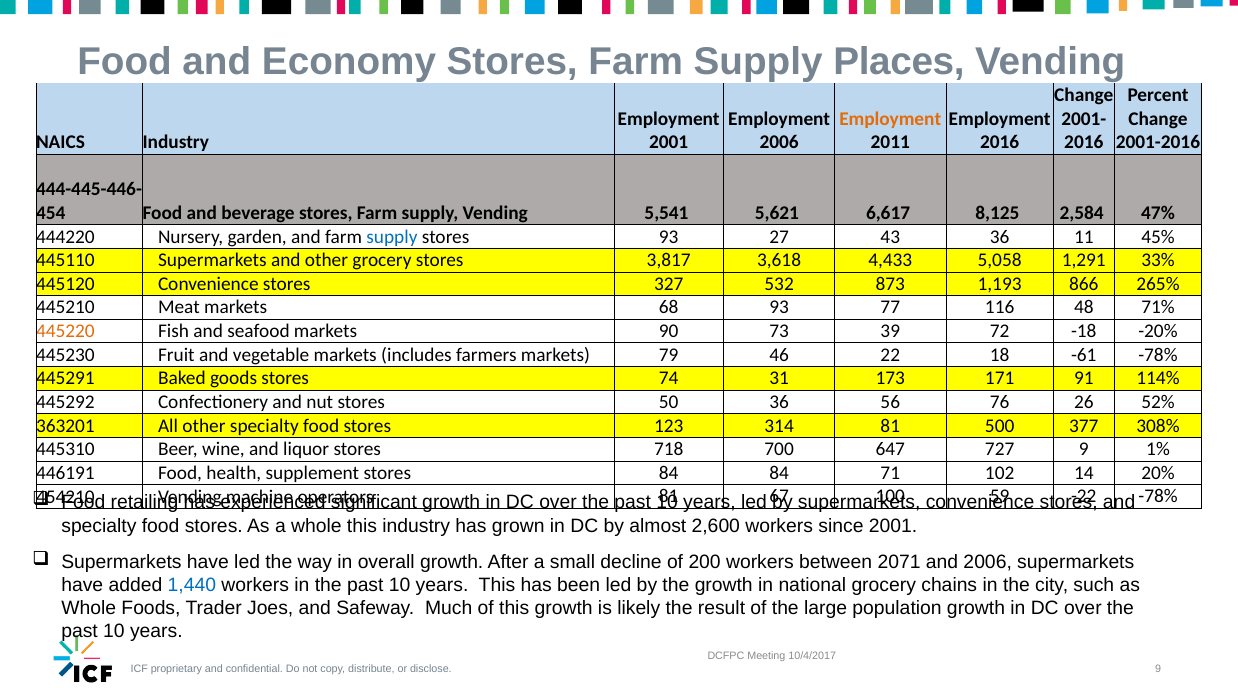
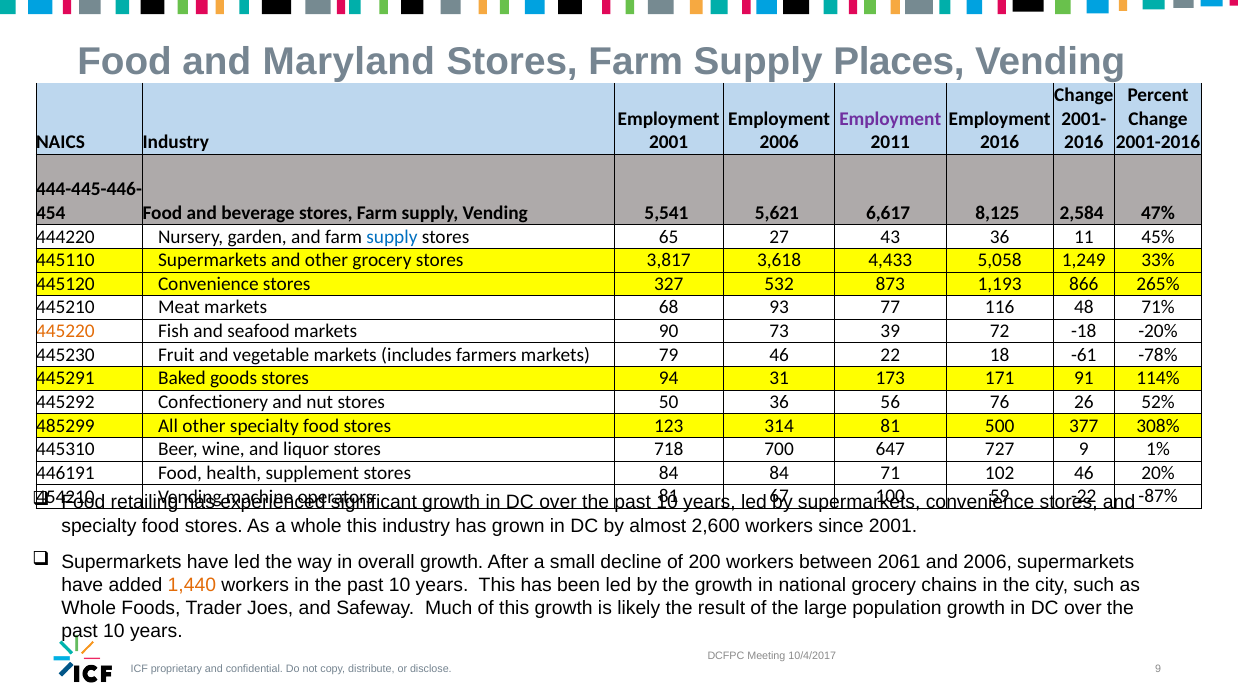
Economy: Economy -> Maryland (349, 62)
Employment colour: orange -> purple (890, 119)
stores 93: 93 -> 65 (669, 237)
1,291: 1,291 -> 1,249 (1084, 260)
74: 74 -> 94 (669, 379)
363201: 363201 -> 485299 (65, 426)
102 14: 14 -> 46 (1084, 473)
-78%: -78% -> -87% (1158, 497)
2071: 2071 -> 2061 (899, 562)
1,440 colour: blue -> orange (192, 585)
